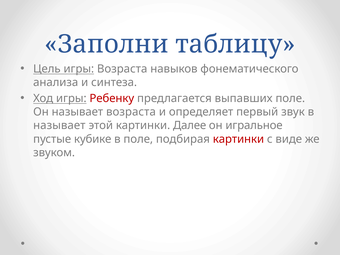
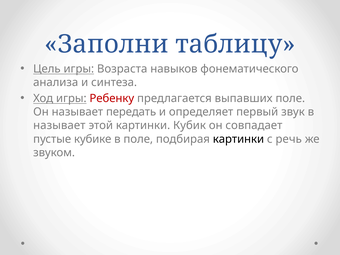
называет возраста: возраста -> передать (131, 112)
Далее: Далее -> Кубик (189, 125)
игральное: игральное -> совпадает (254, 125)
картинки colour: red -> black (238, 139)
виде: виде -> речь (289, 139)
